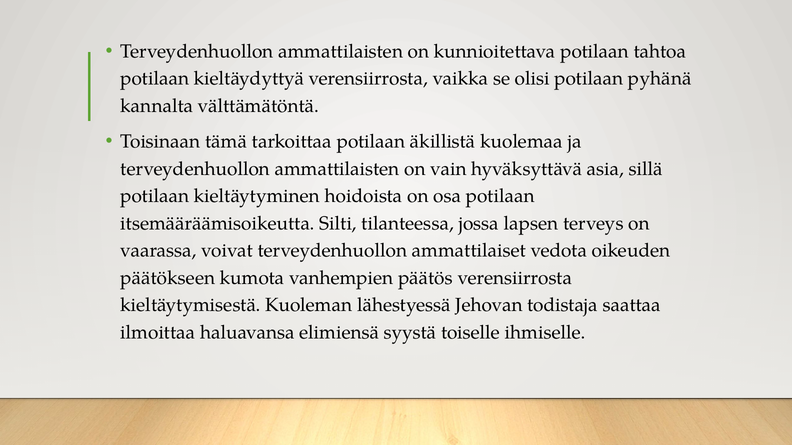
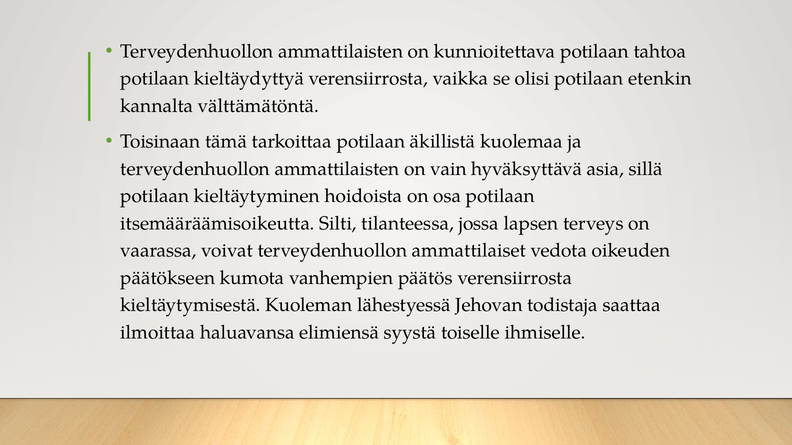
pyhänä: pyhänä -> etenkin (660, 79)
